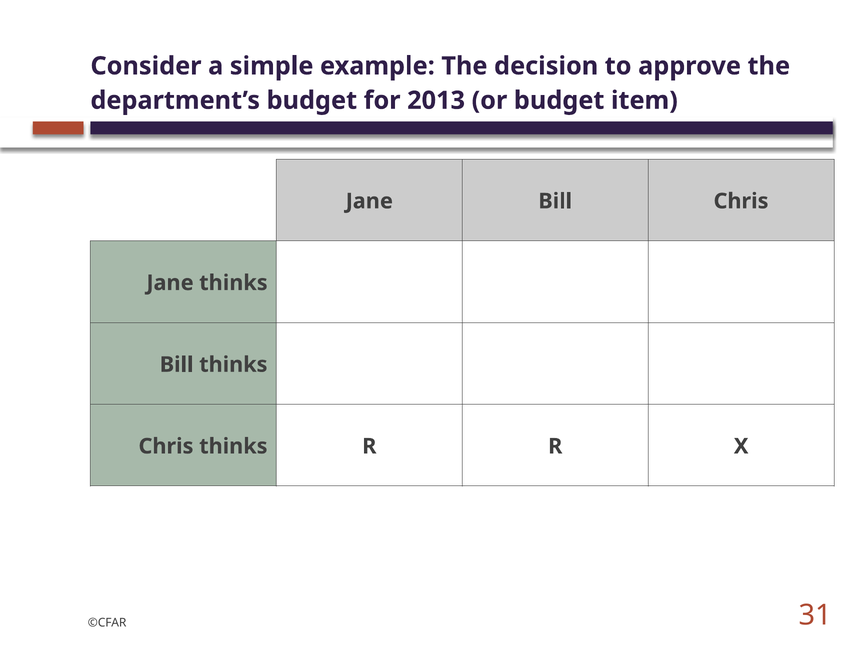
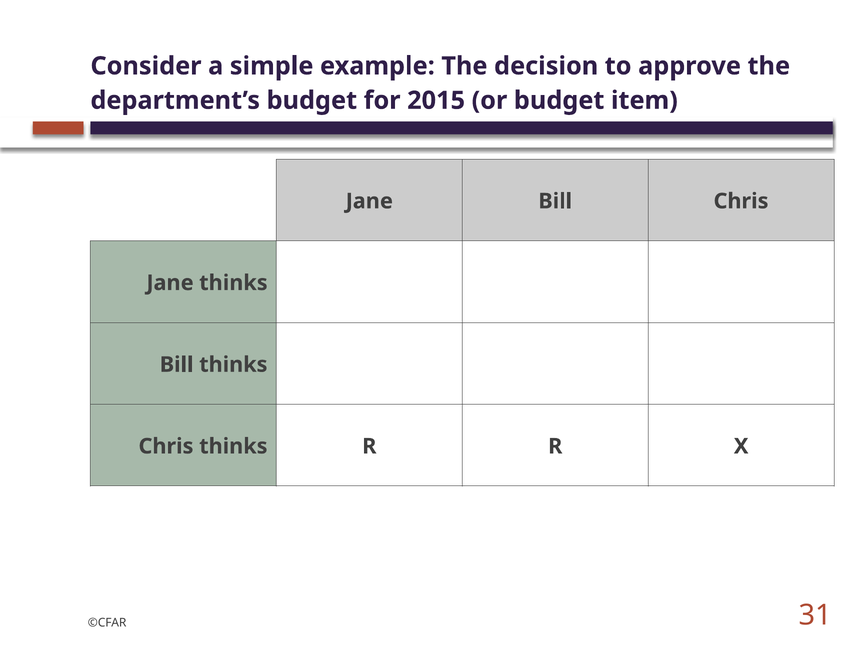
2013: 2013 -> 2015 (436, 100)
